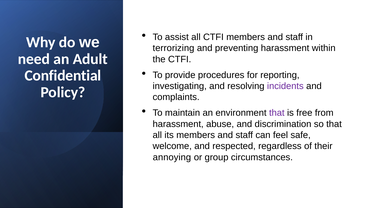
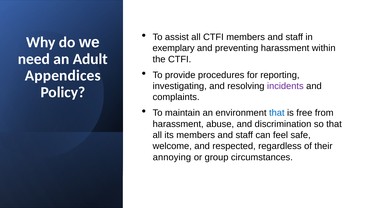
terrorizing: terrorizing -> exemplary (174, 48)
Confidential: Confidential -> Appendices (63, 76)
that colour: purple -> blue (277, 113)
